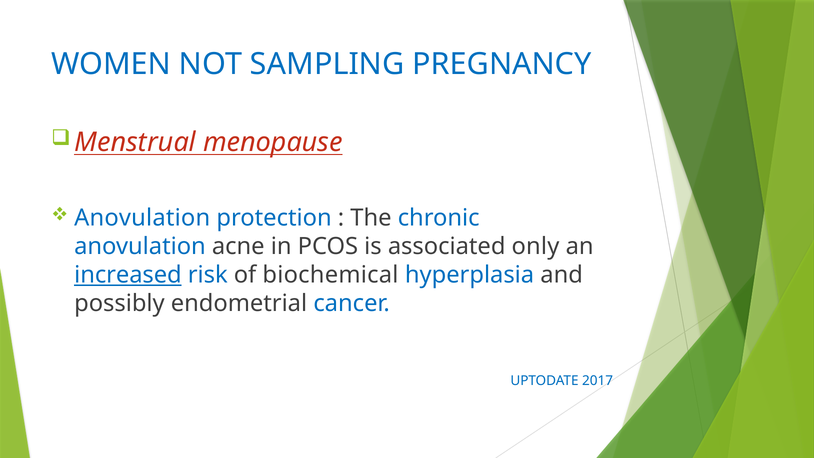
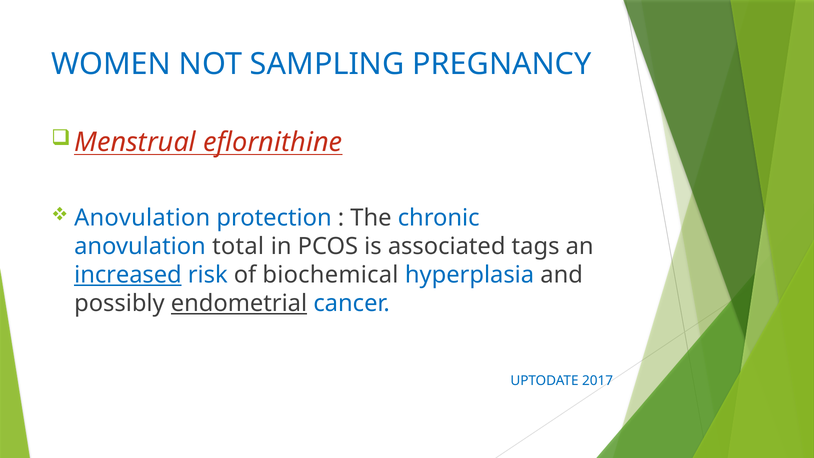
menopause: menopause -> eflornithine (273, 142)
acne: acne -> total (238, 246)
only: only -> tags (536, 246)
endometrial underline: none -> present (239, 303)
